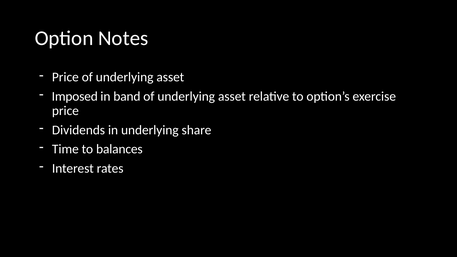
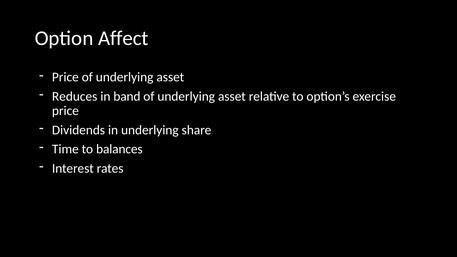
Notes: Notes -> Affect (123, 38)
Imposed: Imposed -> Reduces (75, 96)
